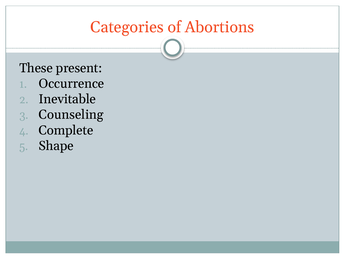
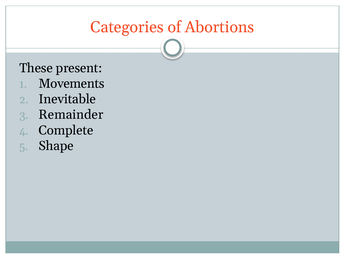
Occurrence: Occurrence -> Movements (72, 84)
Counseling: Counseling -> Remainder (71, 115)
